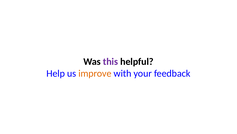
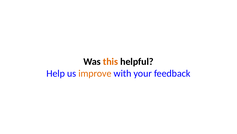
this colour: purple -> orange (110, 61)
